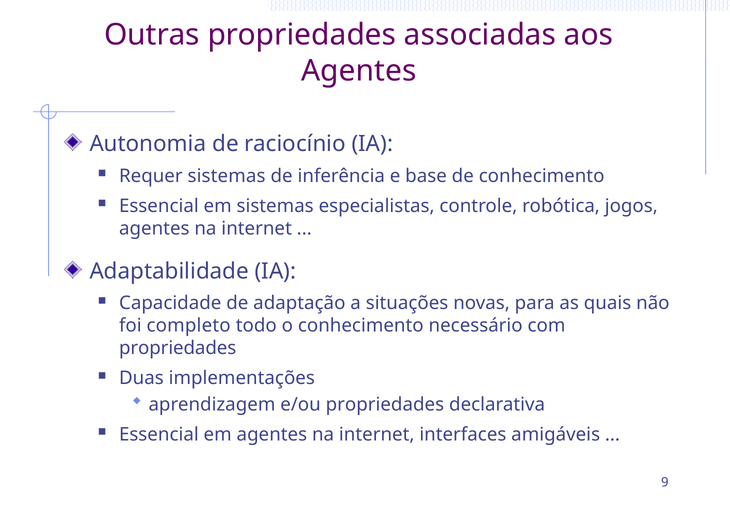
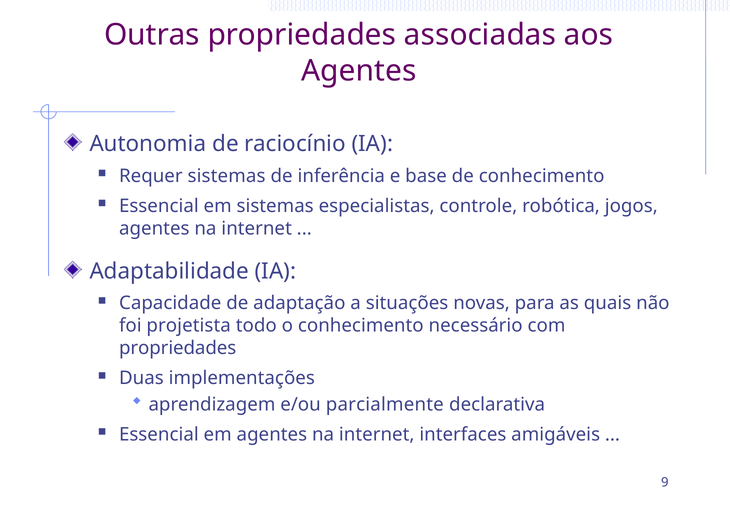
completo: completo -> projetista (189, 325)
e/ou propriedades: propriedades -> parcialmente (385, 404)
